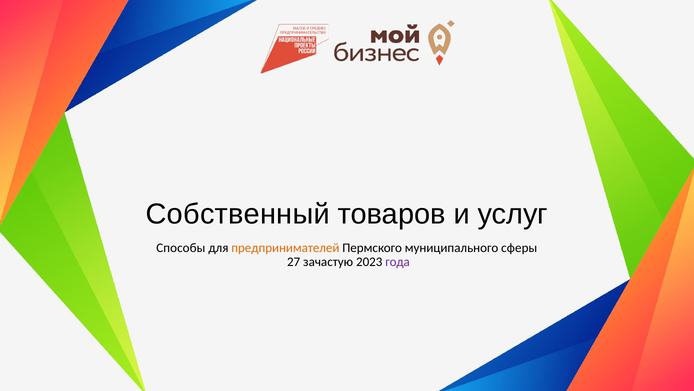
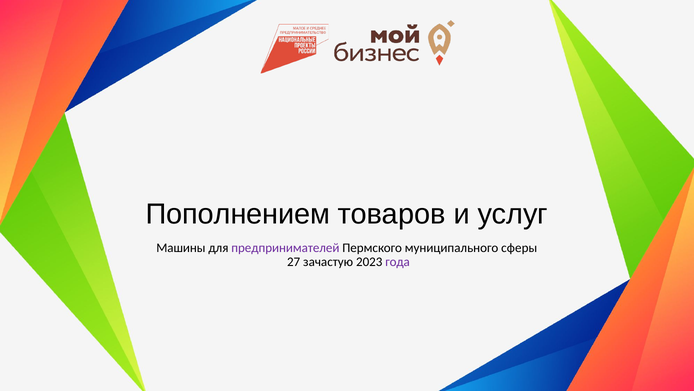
Собственный: Собственный -> Пополнением (238, 214)
Способы: Способы -> Машины (181, 248)
предпринимателей colour: orange -> purple (285, 248)
